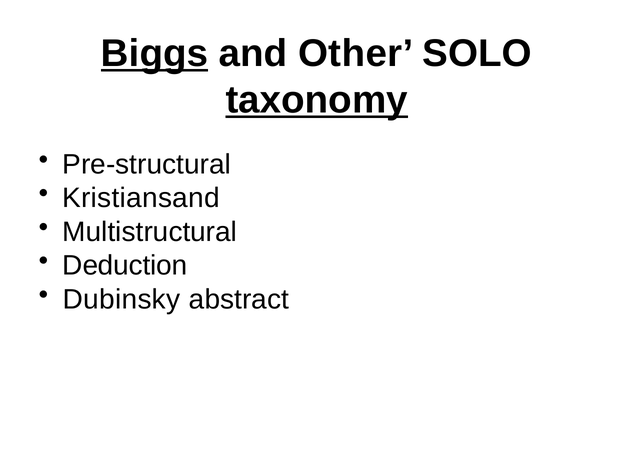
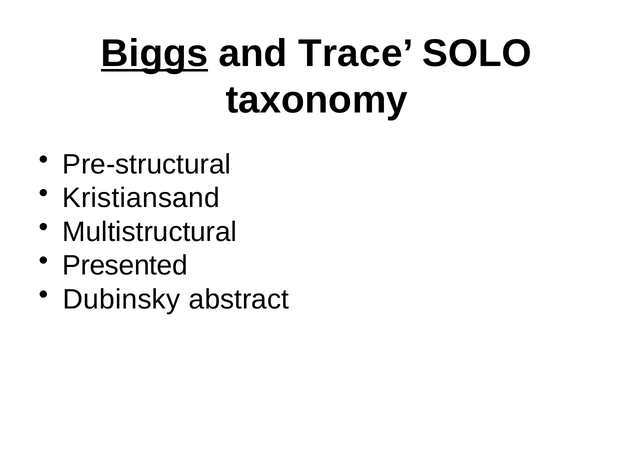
Other: Other -> Trace (356, 54)
taxonomy underline: present -> none (317, 100)
Deduction: Deduction -> Presented (125, 266)
